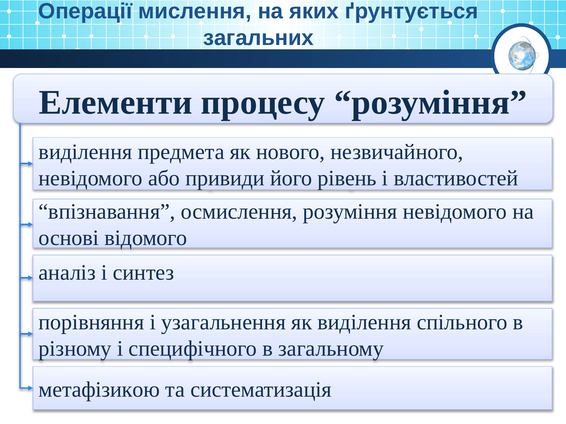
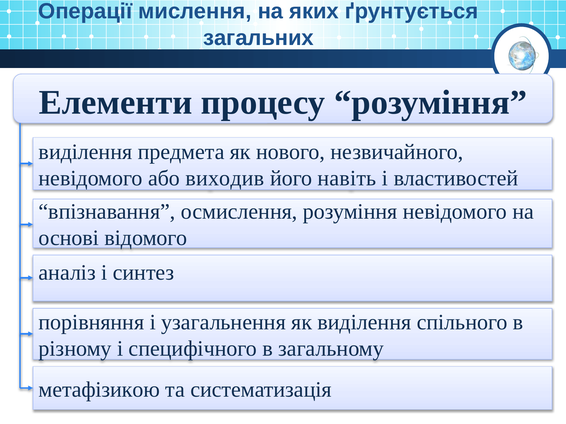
привиди: привиди -> виходив (225, 179)
рівень: рівень -> навіть (347, 179)
